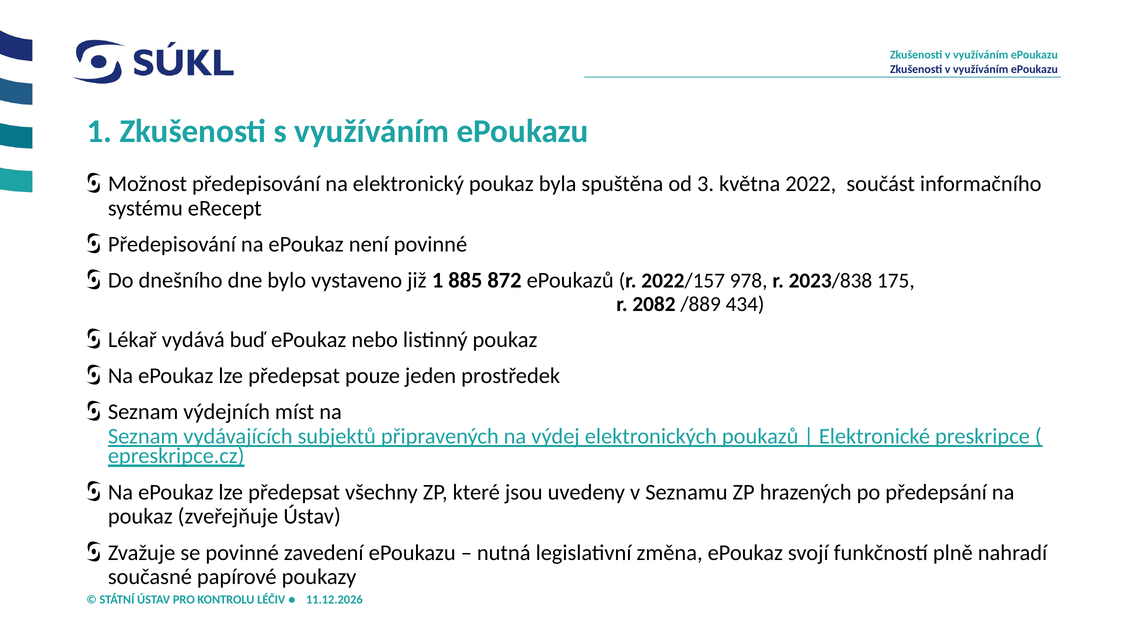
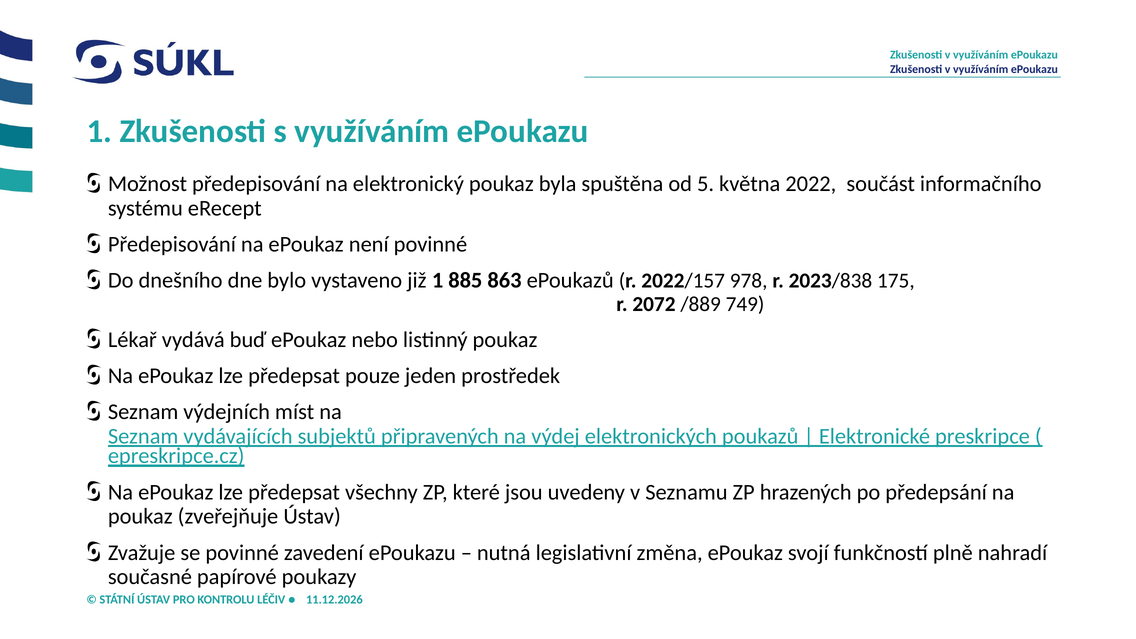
3: 3 -> 5 (706, 184)
872: 872 -> 863 (504, 281)
2082: 2082 -> 2072 (654, 304)
434: 434 -> 749 (745, 304)
